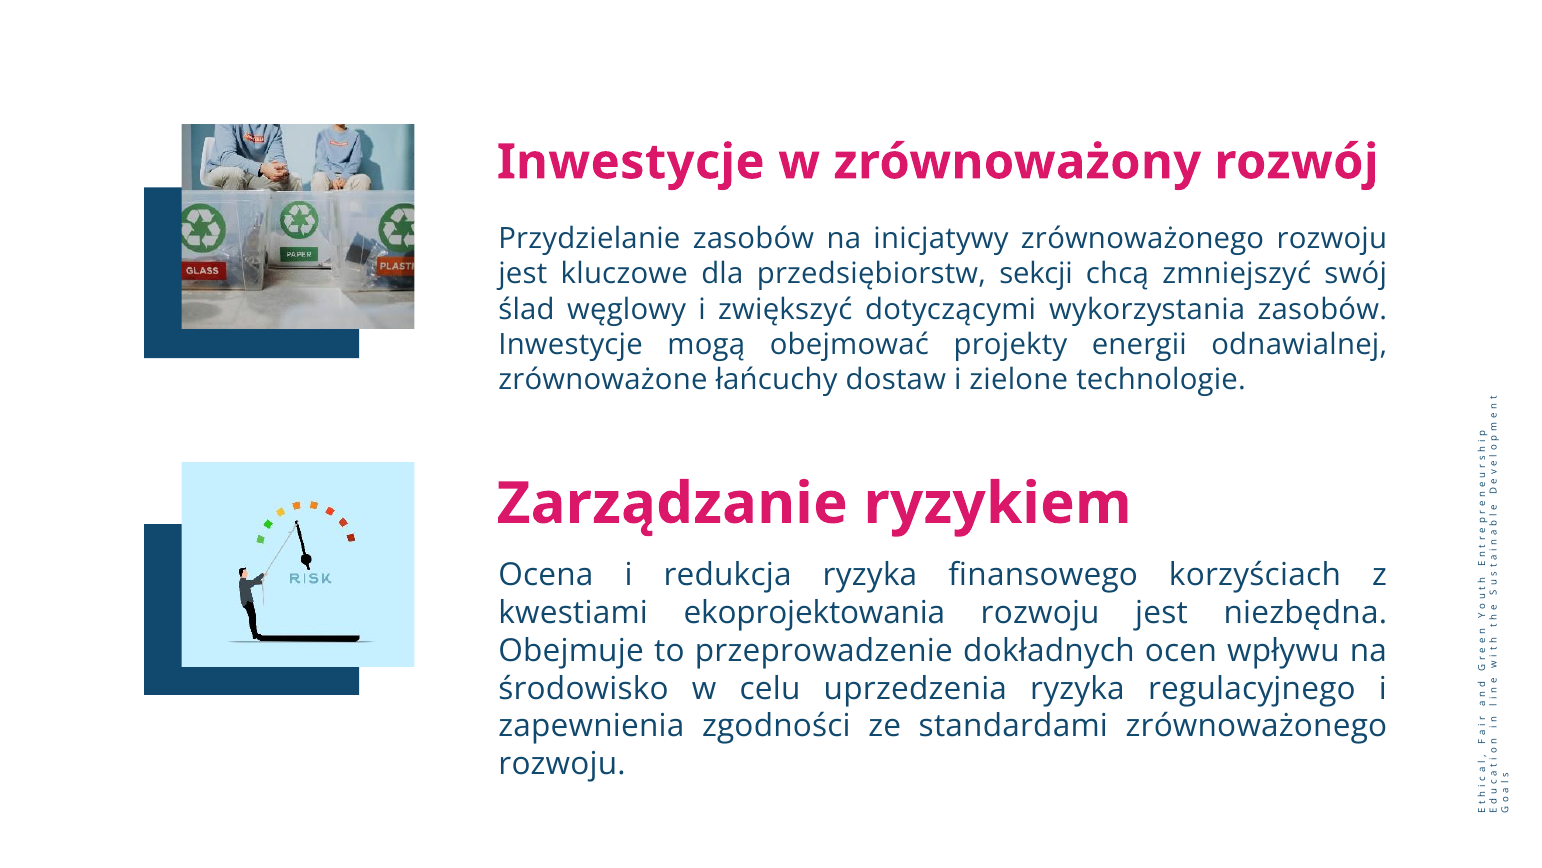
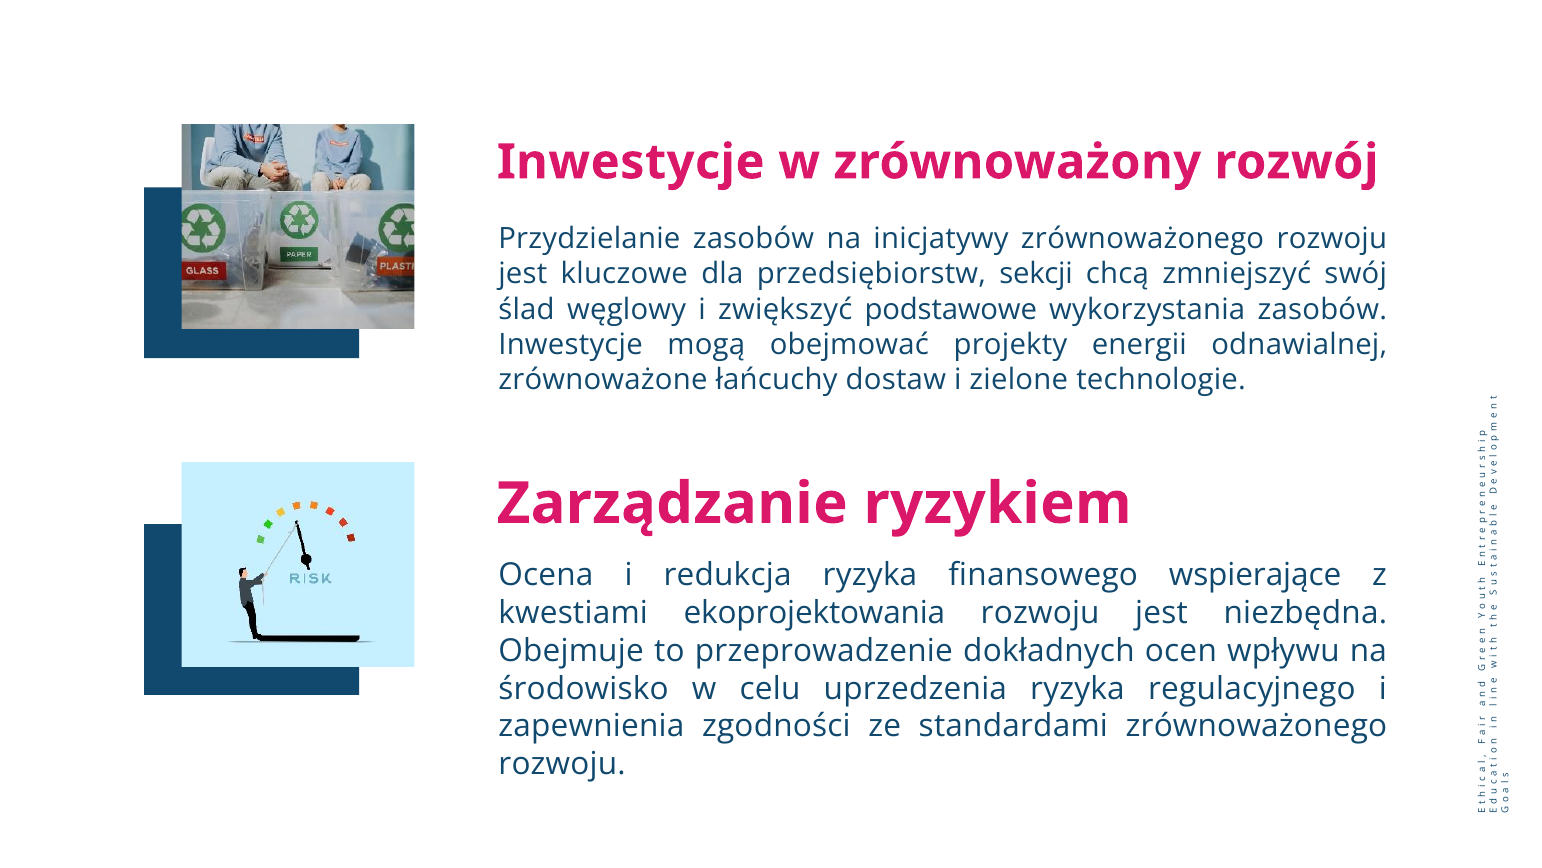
dotyczącymi: dotyczącymi -> podstawowe (951, 309)
korzyściach: korzyściach -> wspierające (1255, 575)
